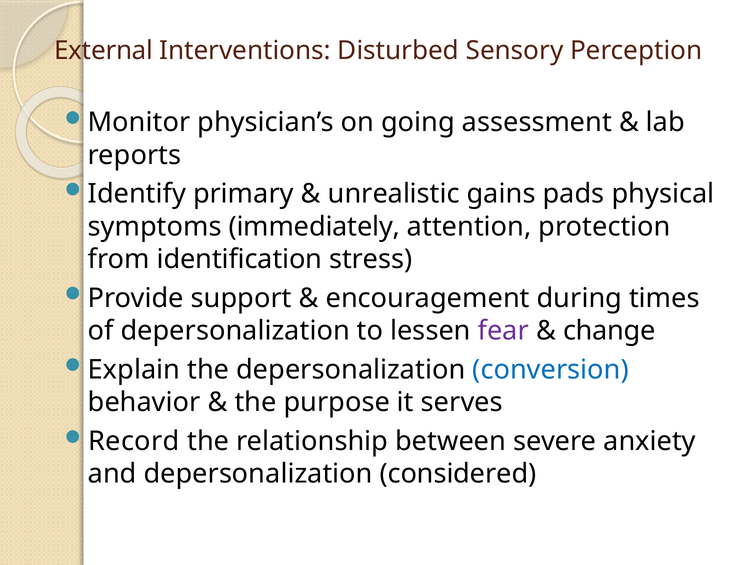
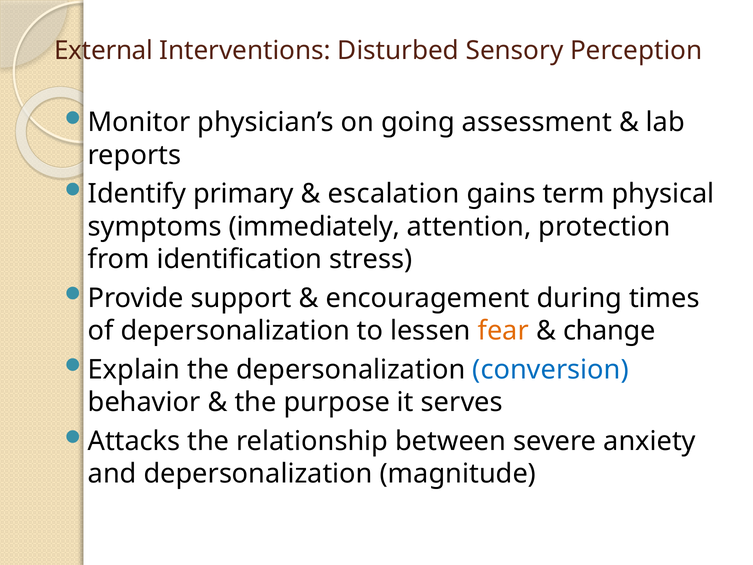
unrealistic: unrealistic -> escalation (394, 194)
pads: pads -> term (574, 194)
fear colour: purple -> orange (503, 331)
Record: Record -> Attacks (134, 441)
considered: considered -> magnitude (458, 474)
